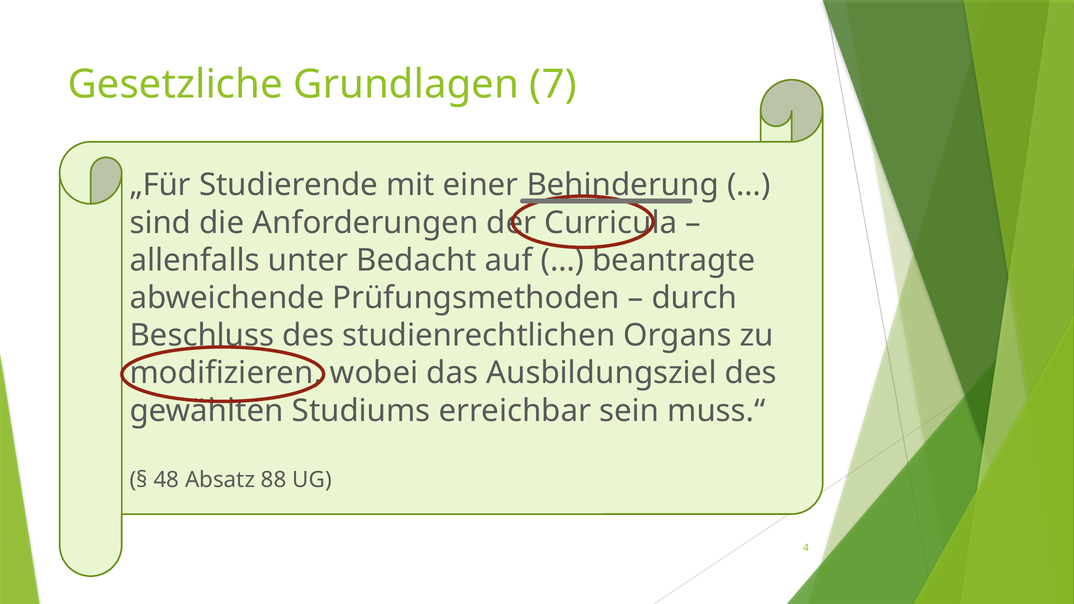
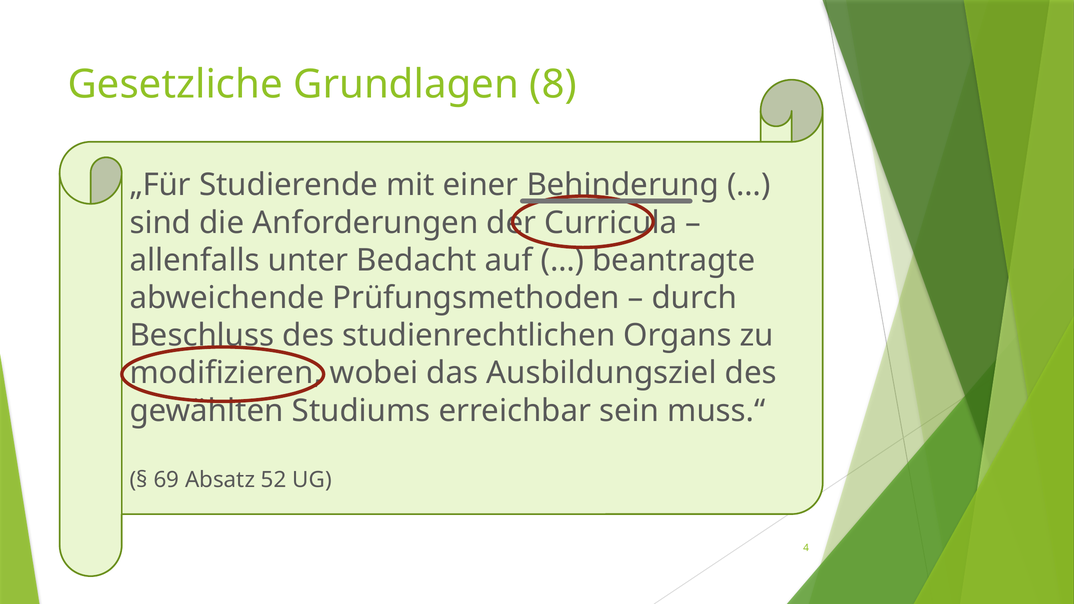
7: 7 -> 8 (553, 85)
48: 48 -> 69 (166, 480)
88: 88 -> 52 (274, 480)
